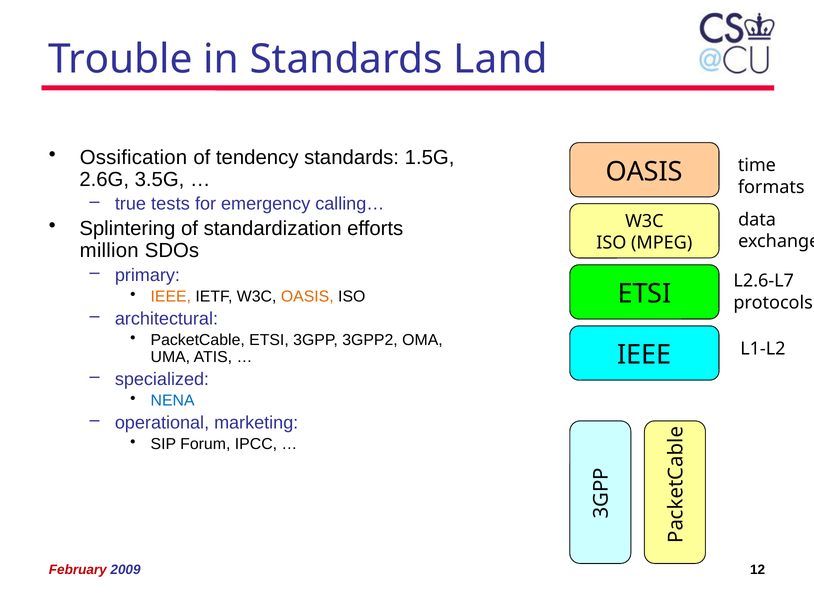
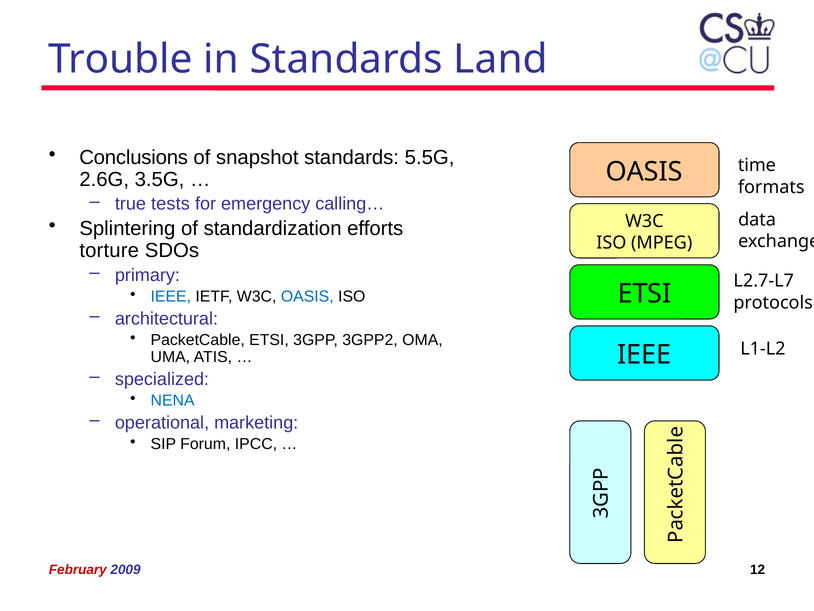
Ossification: Ossification -> Conclusions (134, 157)
tendency: tendency -> snapshot (257, 157)
1.5G: 1.5G -> 5.5G (430, 157)
million: million -> torture (109, 251)
L2.6-L7: L2.6-L7 -> L2.7-L7 (764, 281)
IEEE colour: orange -> blue (171, 296)
OASIS colour: orange -> blue (307, 296)
